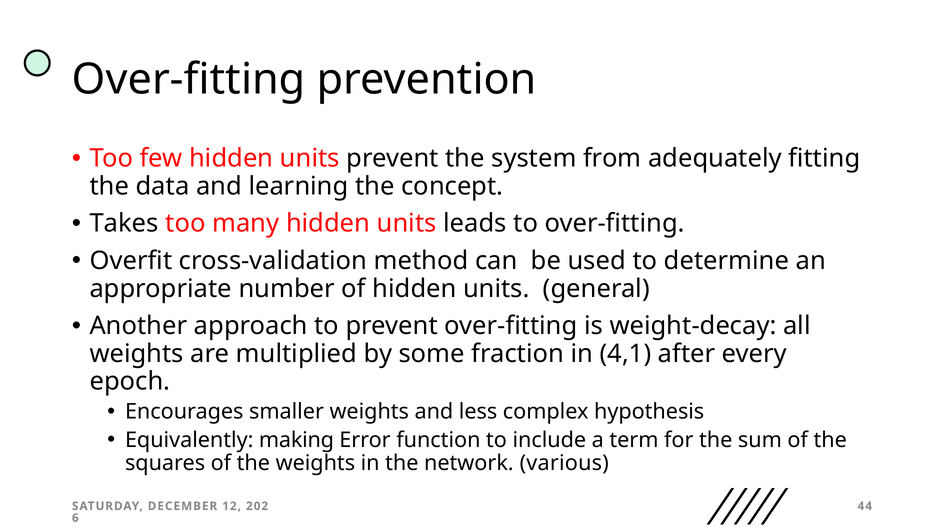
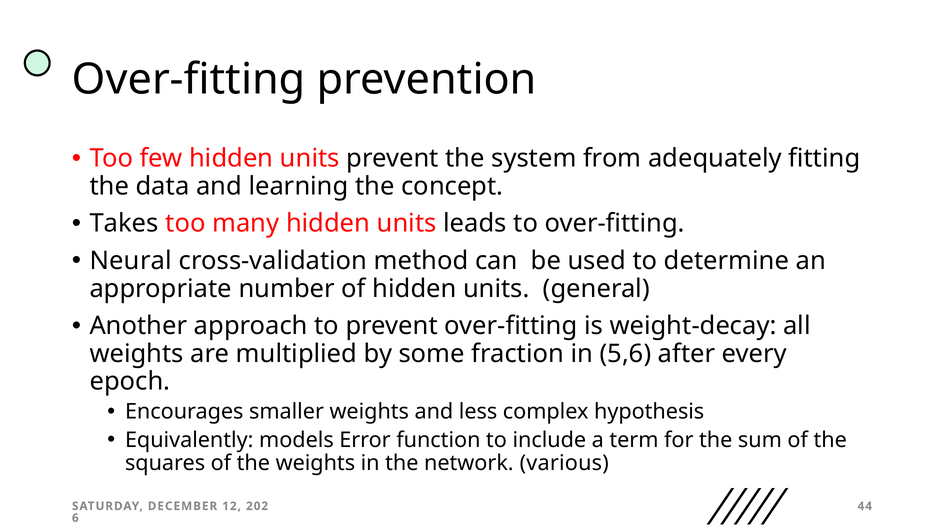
Overfit: Overfit -> Neural (131, 261)
4,1: 4,1 -> 5,6 (625, 354)
making: making -> models (296, 440)
